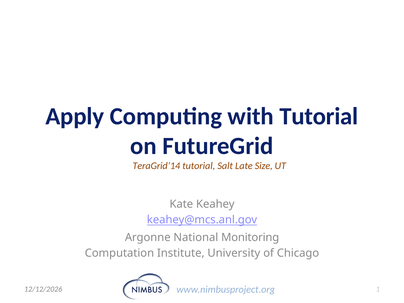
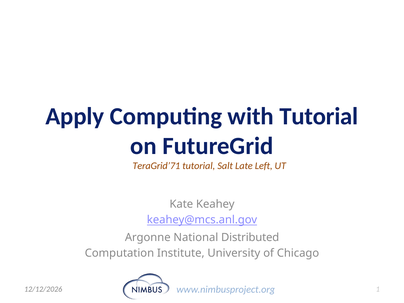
TeraGrid’14: TeraGrid’14 -> TeraGrid’71 (156, 166)
Size: Size -> Left (264, 166)
Monitoring: Monitoring -> Distributed (250, 237)
